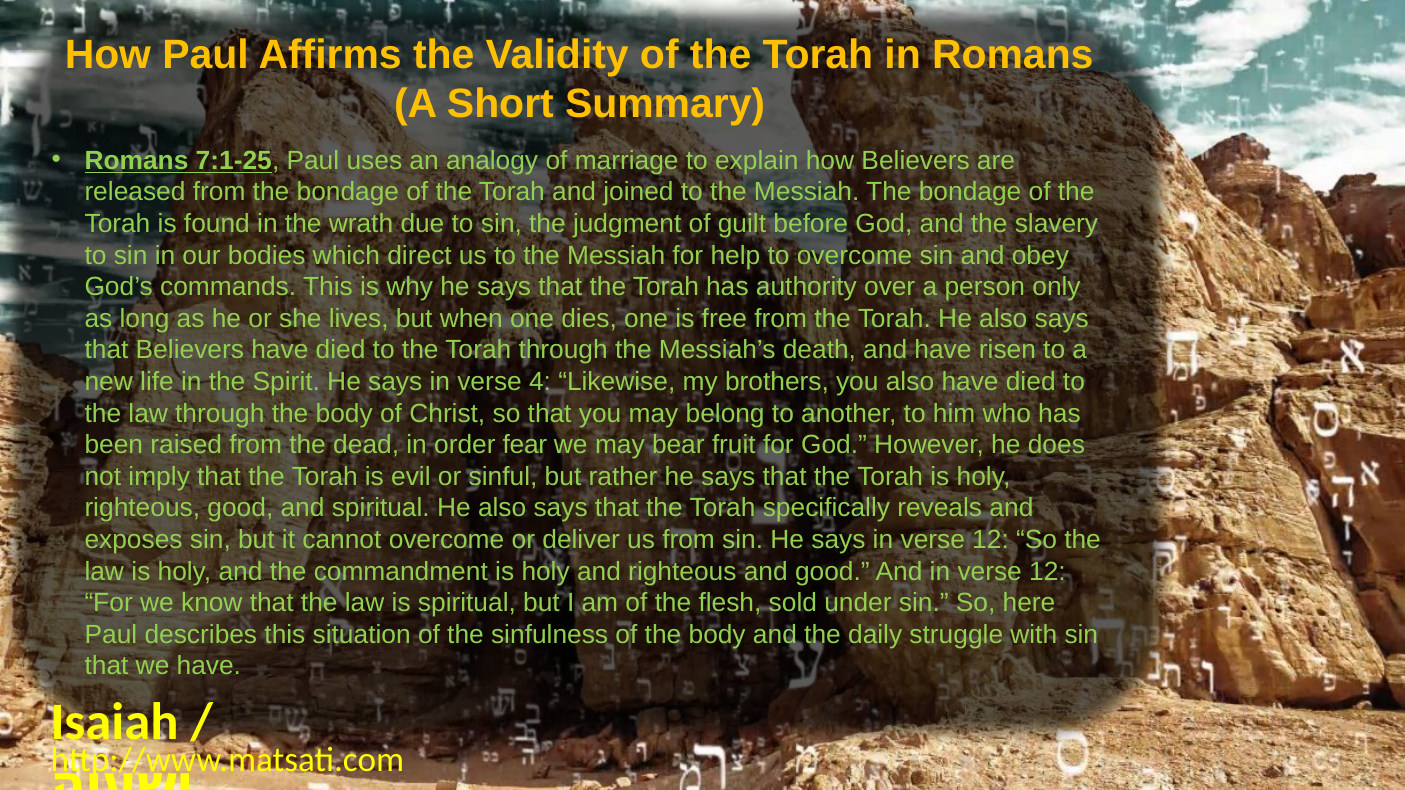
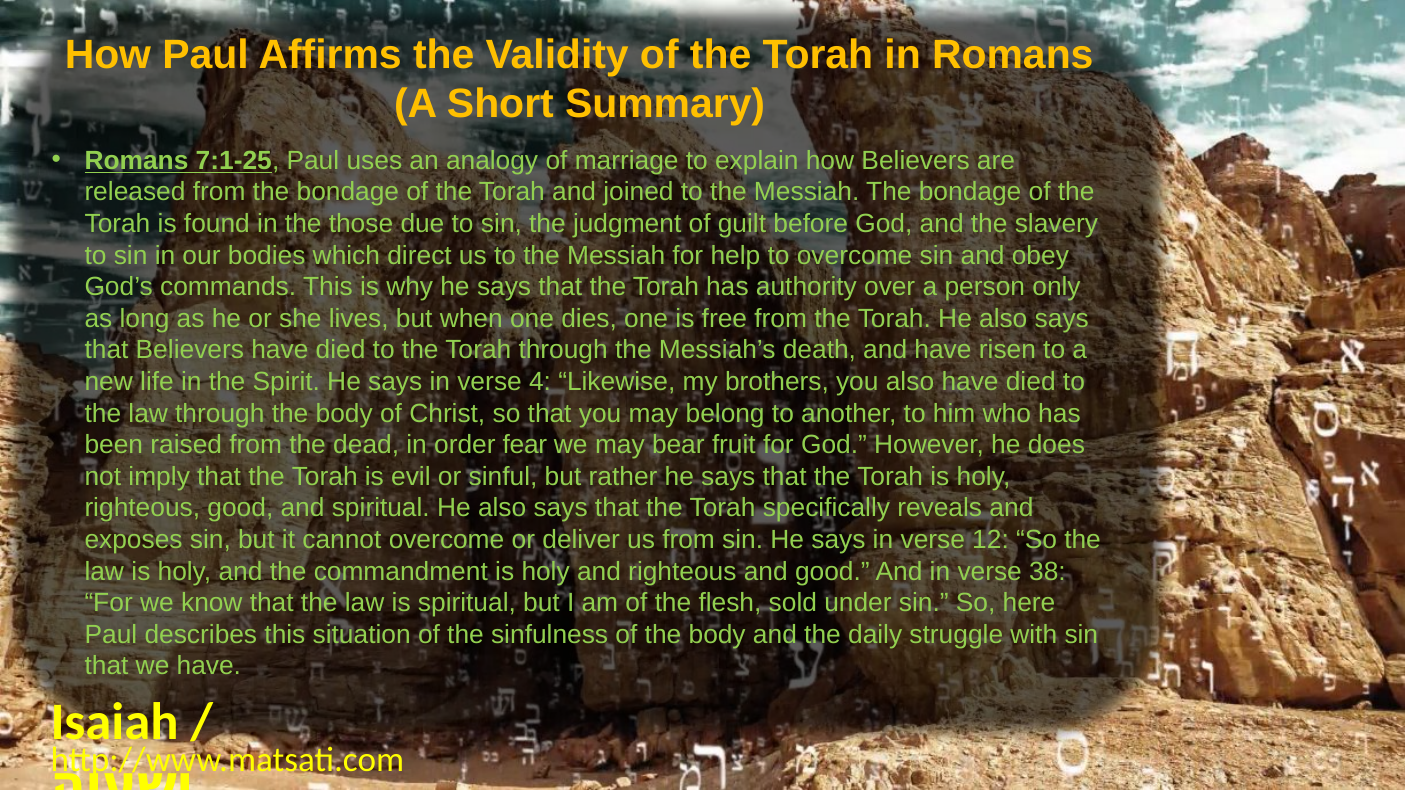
wrath: wrath -> those (361, 224)
And in verse 12: 12 -> 38 (1047, 572)
